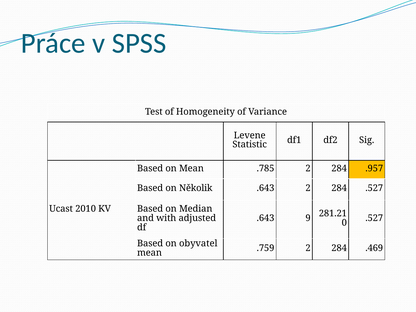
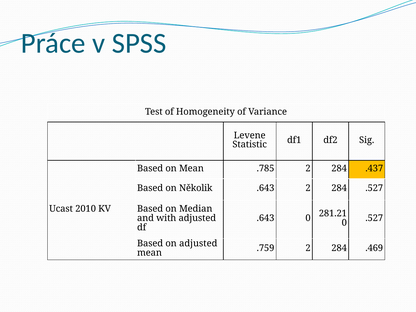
.957: .957 -> .437 (374, 168)
.643 9: 9 -> 0 (308, 218)
on obyvatel: obyvatel -> adjusted (198, 243)
